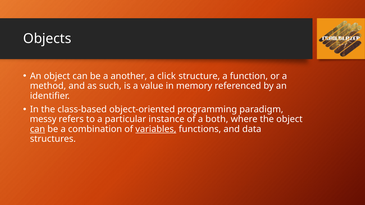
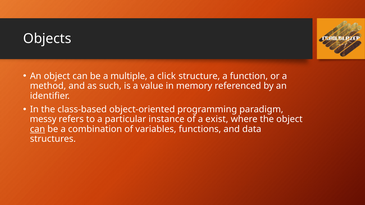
another: another -> multiple (129, 76)
both: both -> exist (217, 119)
variables underline: present -> none (156, 129)
